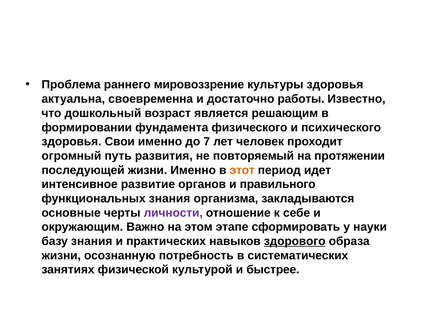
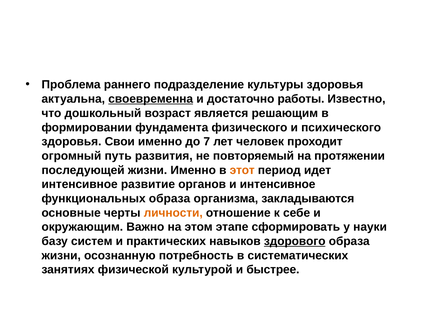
мировоззрение: мировоззрение -> подразделение (199, 85)
своевременна underline: none -> present (151, 99)
и правильного: правильного -> интенсивное (278, 184)
функциональных знания: знания -> образа (170, 198)
личности colour: purple -> orange (173, 212)
базу знания: знания -> систем (92, 241)
